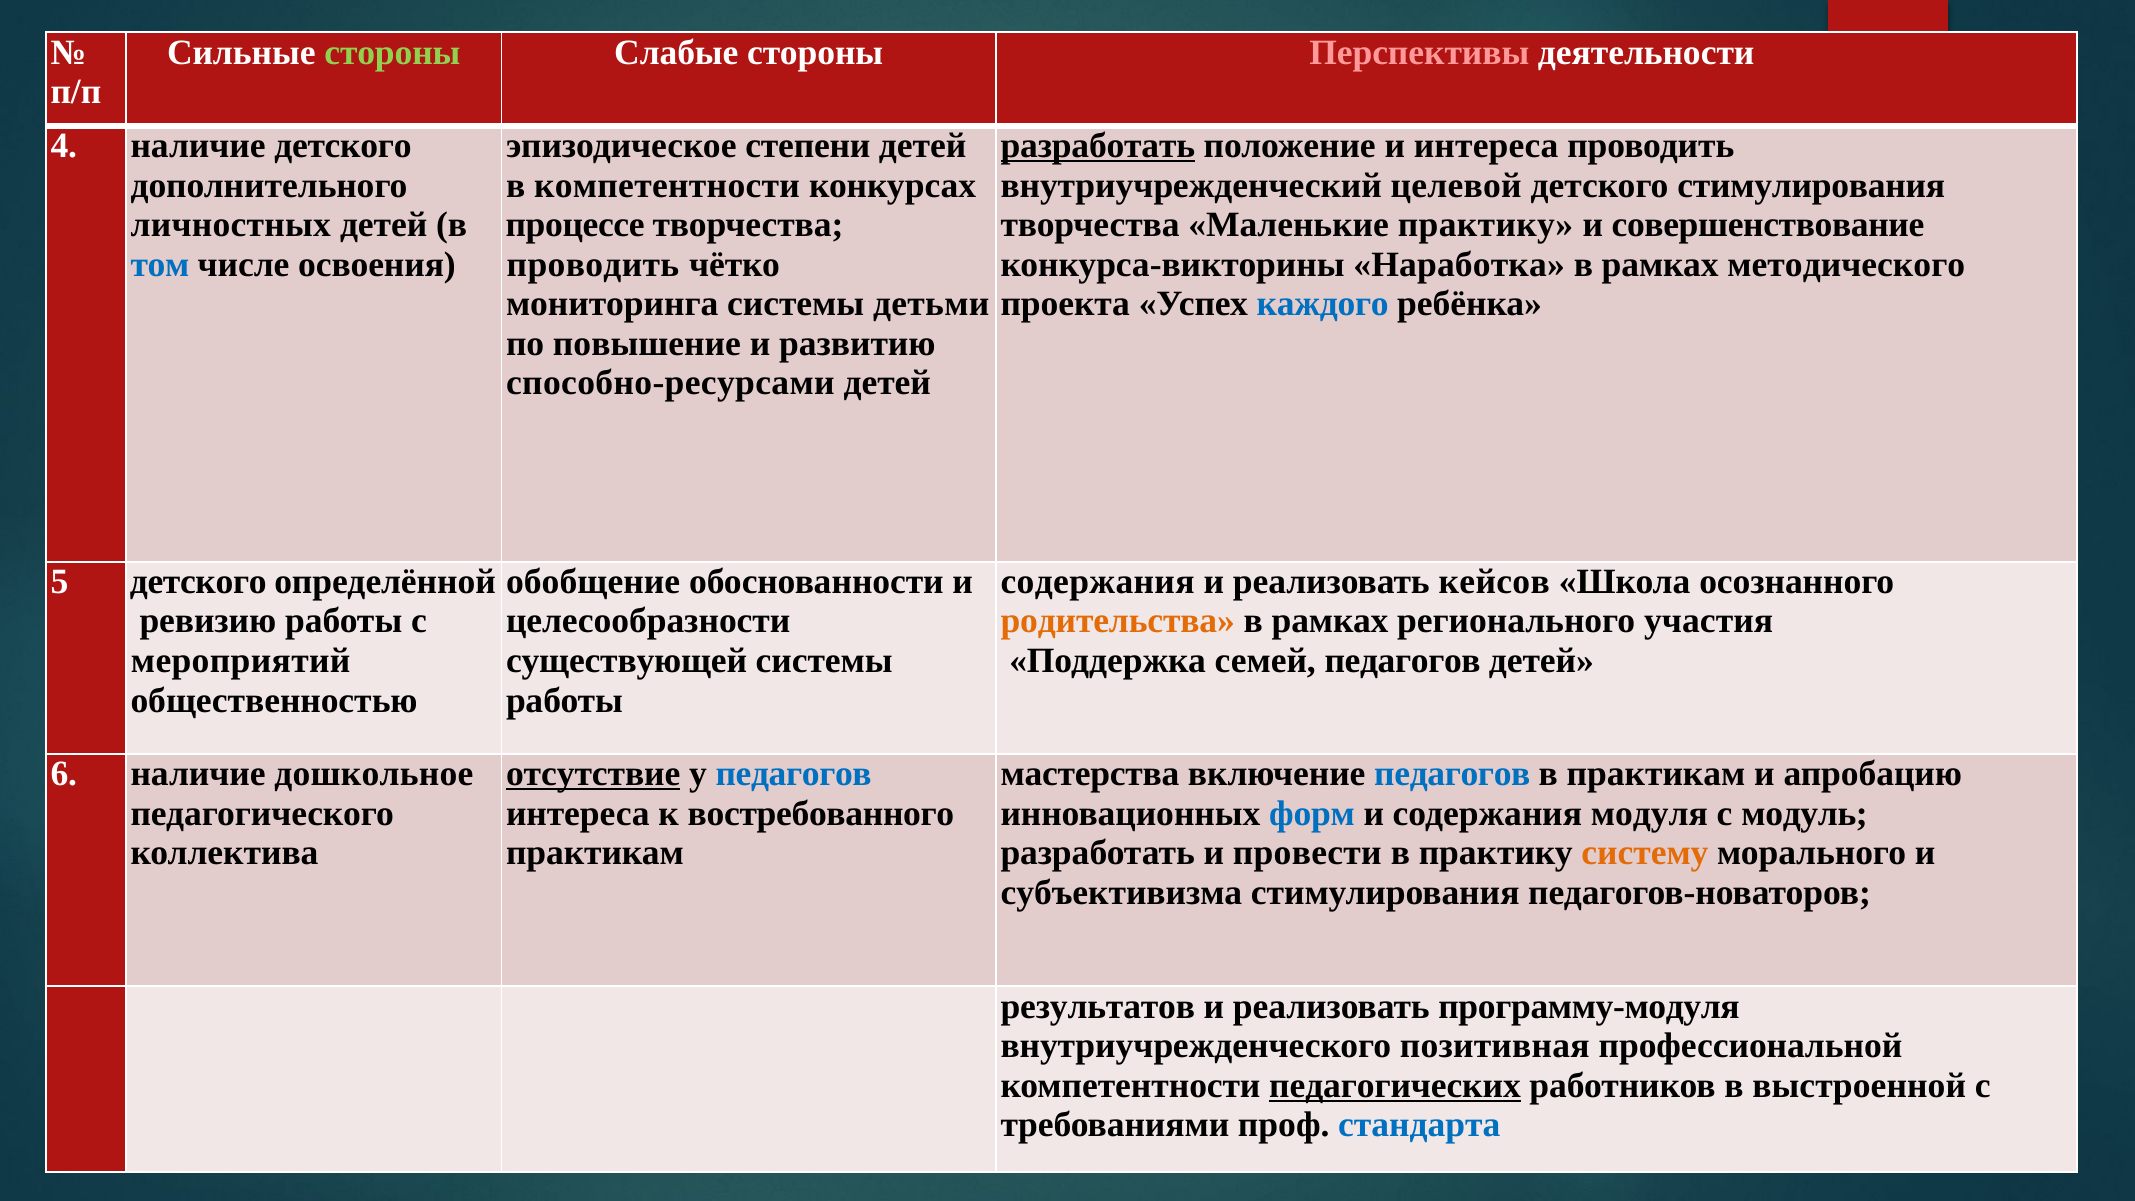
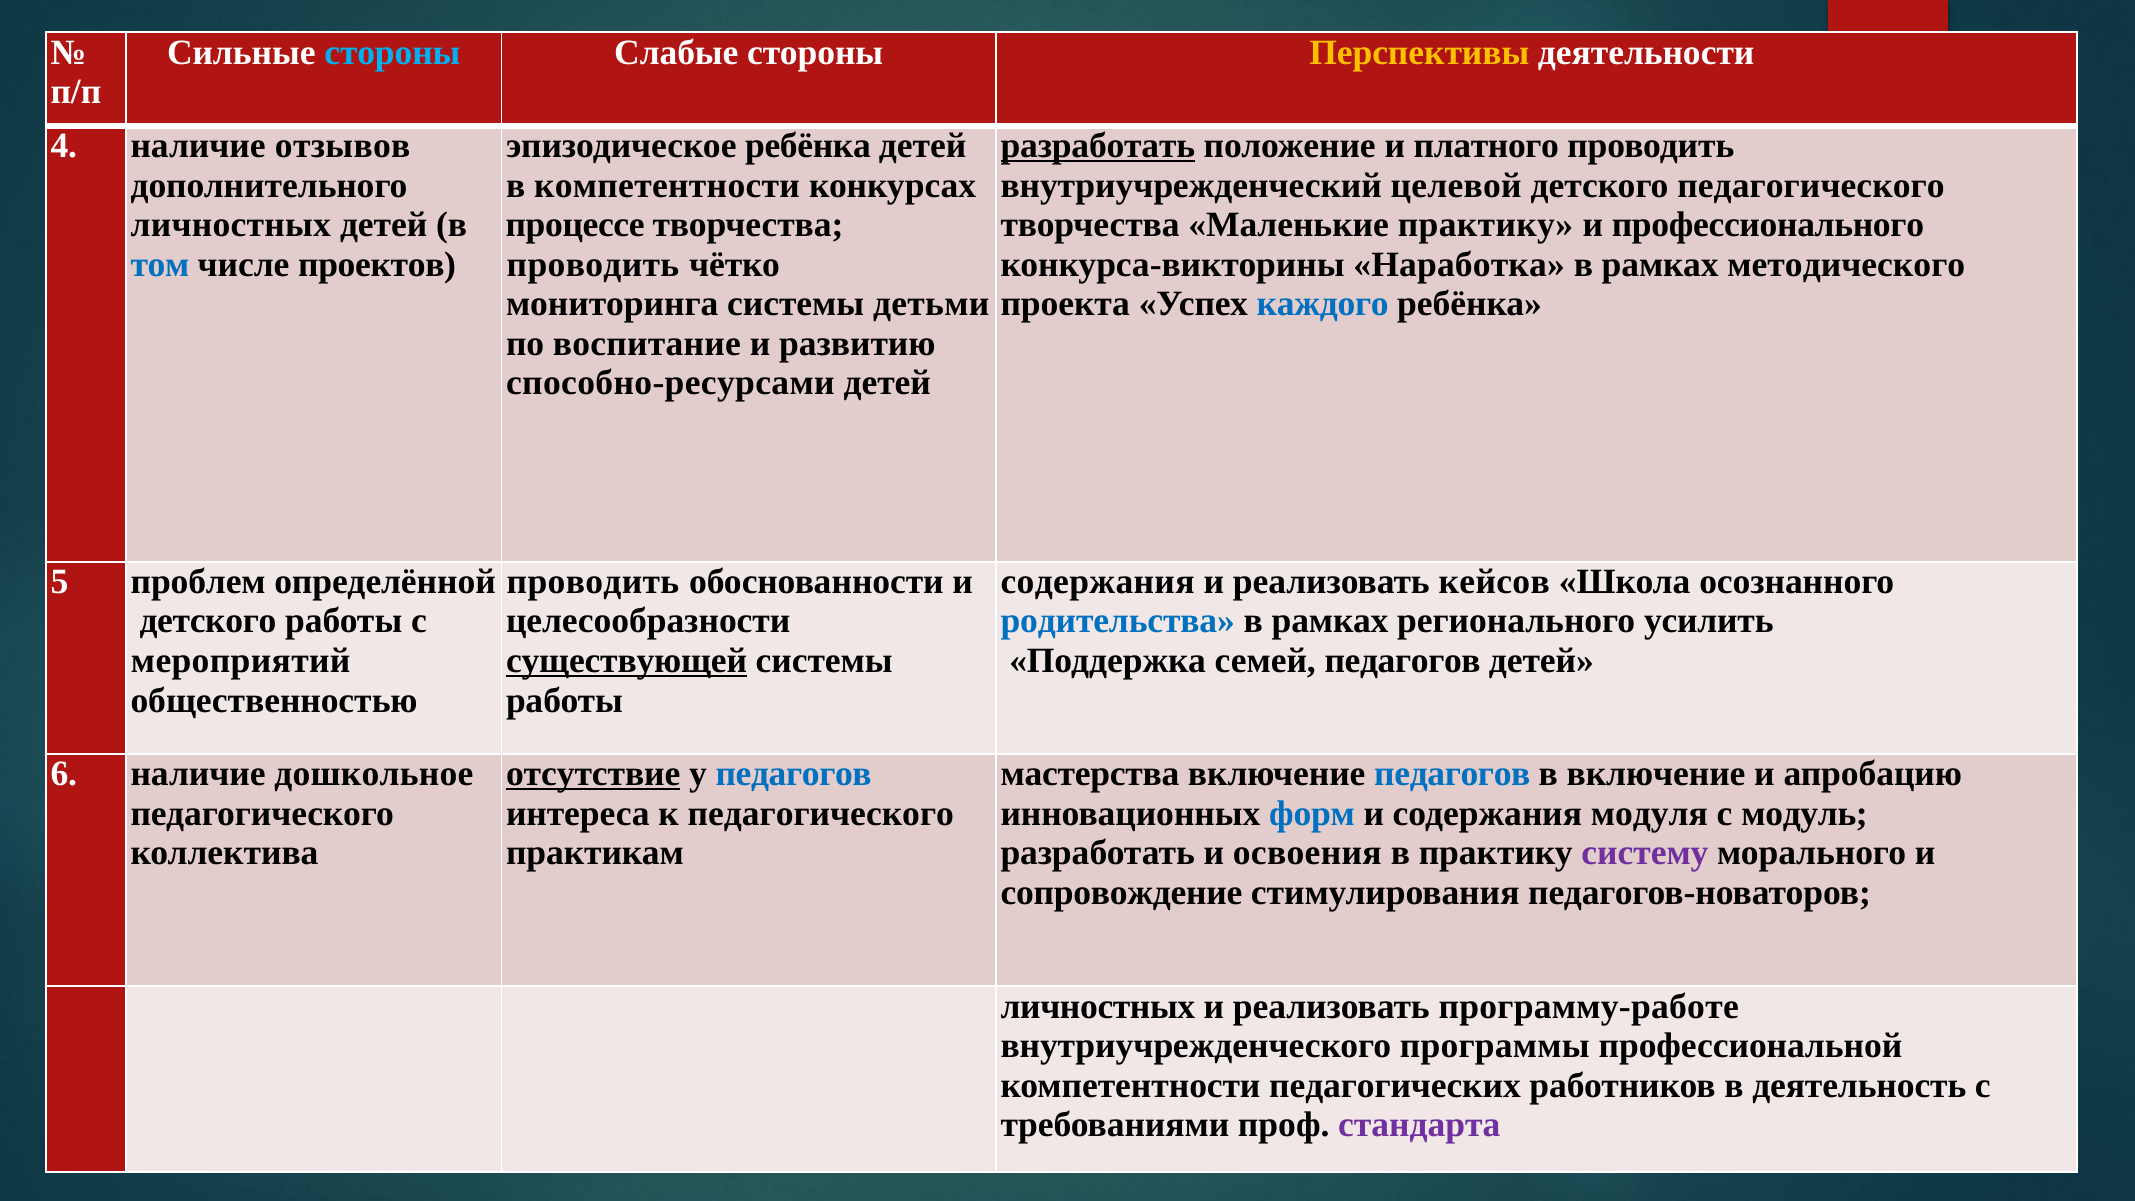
стороны colour: light green -> light blue (392, 52)
Перспективы colour: pink -> yellow (1419, 52)
наличие детского: детского -> отзывов (343, 146)
эпизодическое степени: степени -> ребёнка (808, 146)
и интереса: интереса -> платного (1486, 146)
детского стимулирования: стимулирования -> педагогического (1811, 186)
совершенствование: совершенствование -> профессионального (1768, 225)
освоения: освоения -> проектов (377, 265)
повышение: повышение -> воспитание (647, 344)
5 детского: детского -> проблем (198, 582)
обобщение: обобщение -> проводить (593, 582)
ревизию: ревизию -> детского (208, 621)
родительства colour: orange -> blue (1118, 621)
участия: участия -> усилить (1709, 621)
существующей underline: none -> present (627, 661)
в практикам: практикам -> включение (1656, 774)
к востребованного: востребованного -> педагогического (821, 814)
провести: провести -> освоения (1307, 853)
систему colour: orange -> purple (1645, 853)
субъективизма: субъективизма -> сопровождение (1121, 893)
результатов: результатов -> личностных (1098, 1006)
программу-модуля: программу-модуля -> программу-работе (1589, 1006)
позитивная: позитивная -> программы (1495, 1046)
педагогических underline: present -> none (1395, 1085)
выстроенной: выстроенной -> деятельность (1859, 1085)
стандарта colour: blue -> purple (1419, 1125)
